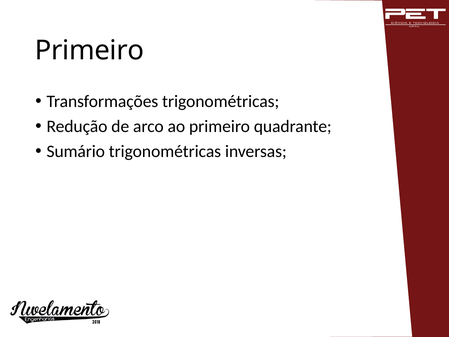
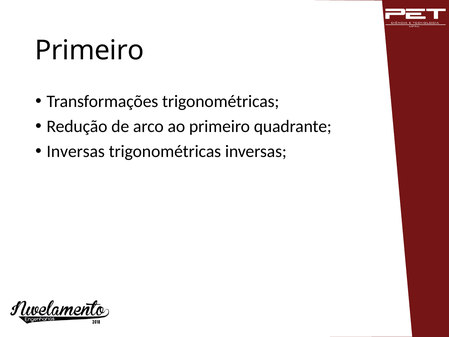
Sumário: Sumário -> Inversas (76, 151)
